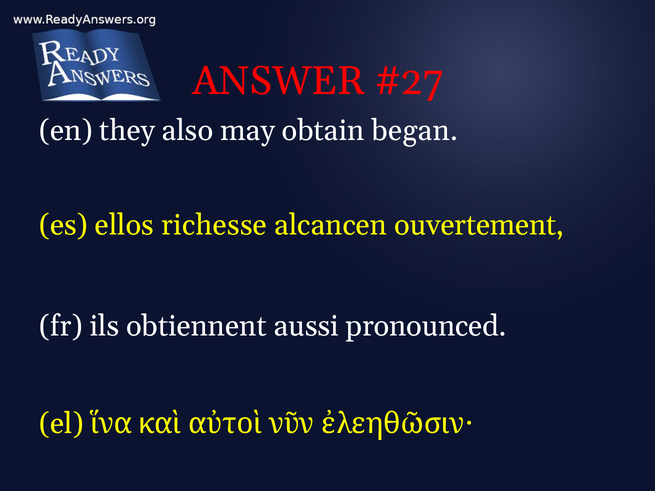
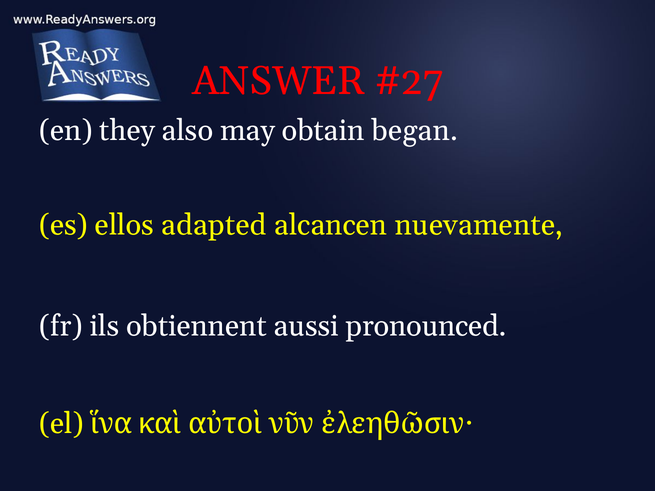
richesse: richesse -> adapted (214, 225)
ouvertement: ouvertement -> nuevamente (479, 225)
